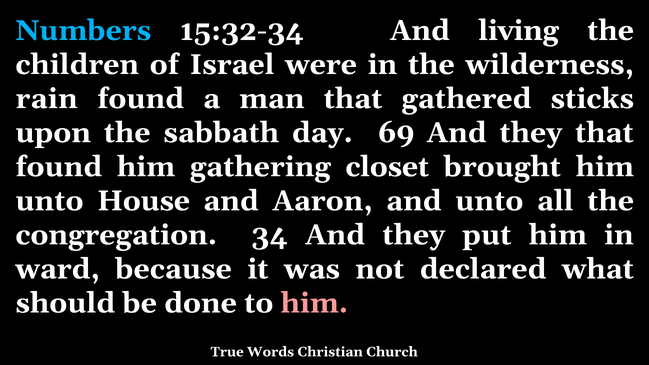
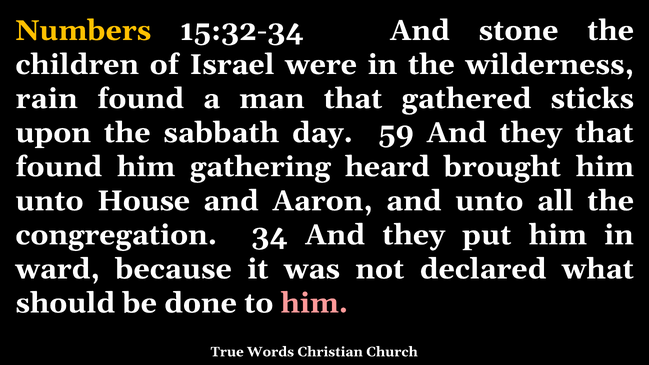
Numbers colour: light blue -> yellow (83, 31)
living: living -> stone (518, 31)
69: 69 -> 59 (396, 133)
closet: closet -> heard (387, 167)
